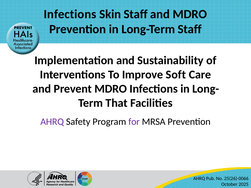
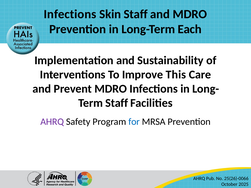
Long-Term Staff: Staff -> Each (190, 29)
Soft: Soft -> This (176, 75)
That: That -> Staff (117, 103)
for colour: purple -> blue (134, 122)
